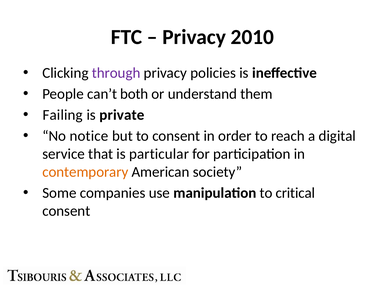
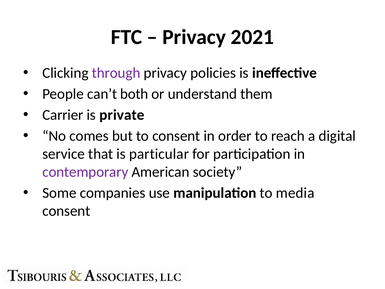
2010: 2010 -> 2021 (252, 37)
Failing: Failing -> Carrier (63, 115)
notice: notice -> comes (89, 136)
contemporary colour: orange -> purple (85, 172)
critical: critical -> media (295, 193)
